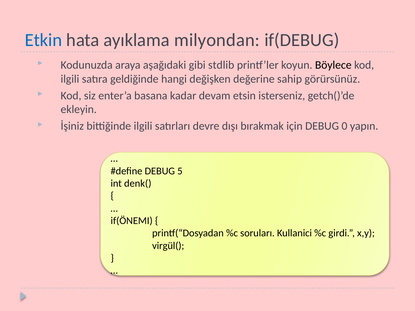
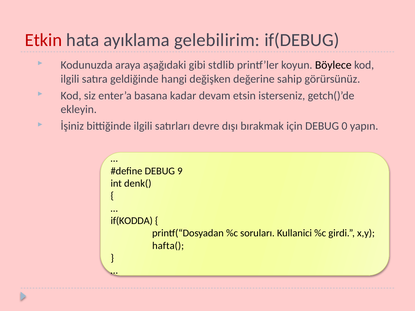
Etkin colour: blue -> red (43, 40)
milyondan: milyondan -> gelebilirim (217, 40)
5: 5 -> 9 (180, 171)
if(ÖNEMI: if(ÖNEMI -> if(KODDA (132, 221)
virgül(: virgül( -> hafta( (168, 246)
